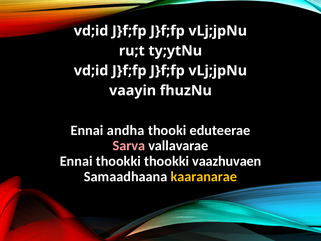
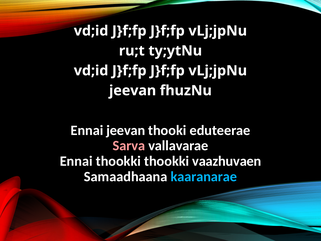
vaayin: vaayin -> jeevan (133, 90)
Ennai andha: andha -> jeevan (126, 130)
kaaranarae colour: yellow -> light blue (204, 176)
